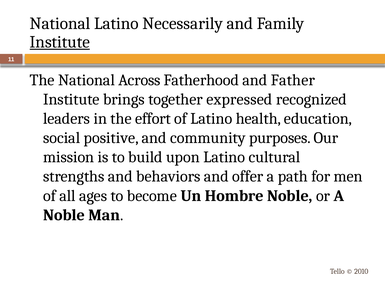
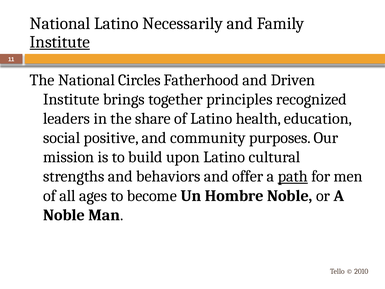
Across: Across -> Circles (139, 80)
Father: Father -> Driven (293, 80)
expressed: expressed -> principles (239, 99)
effort: effort -> share (153, 119)
path underline: none -> present (293, 176)
